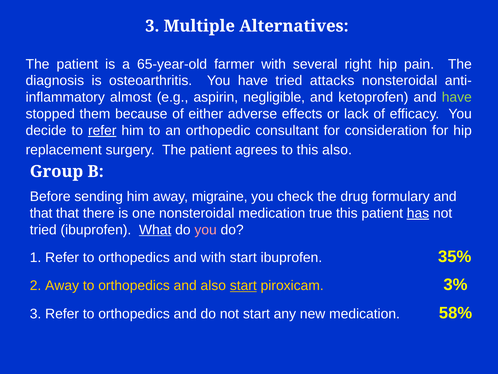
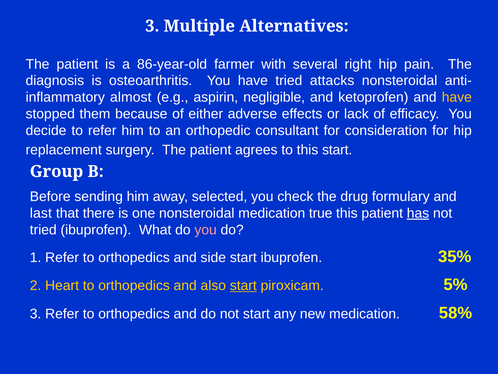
65-year-old: 65-year-old -> 86-year-old (172, 64)
have colour: light green -> yellow (457, 97)
refer underline: present -> none (102, 130)
this also: also -> start (337, 150)
migraine: migraine -> selected (220, 196)
that: that -> last (41, 213)
What underline: present -> none (155, 229)
and with: with -> side (213, 257)
2 Away: Away -> Heart (62, 285)
3%: 3% -> 5% (455, 284)
